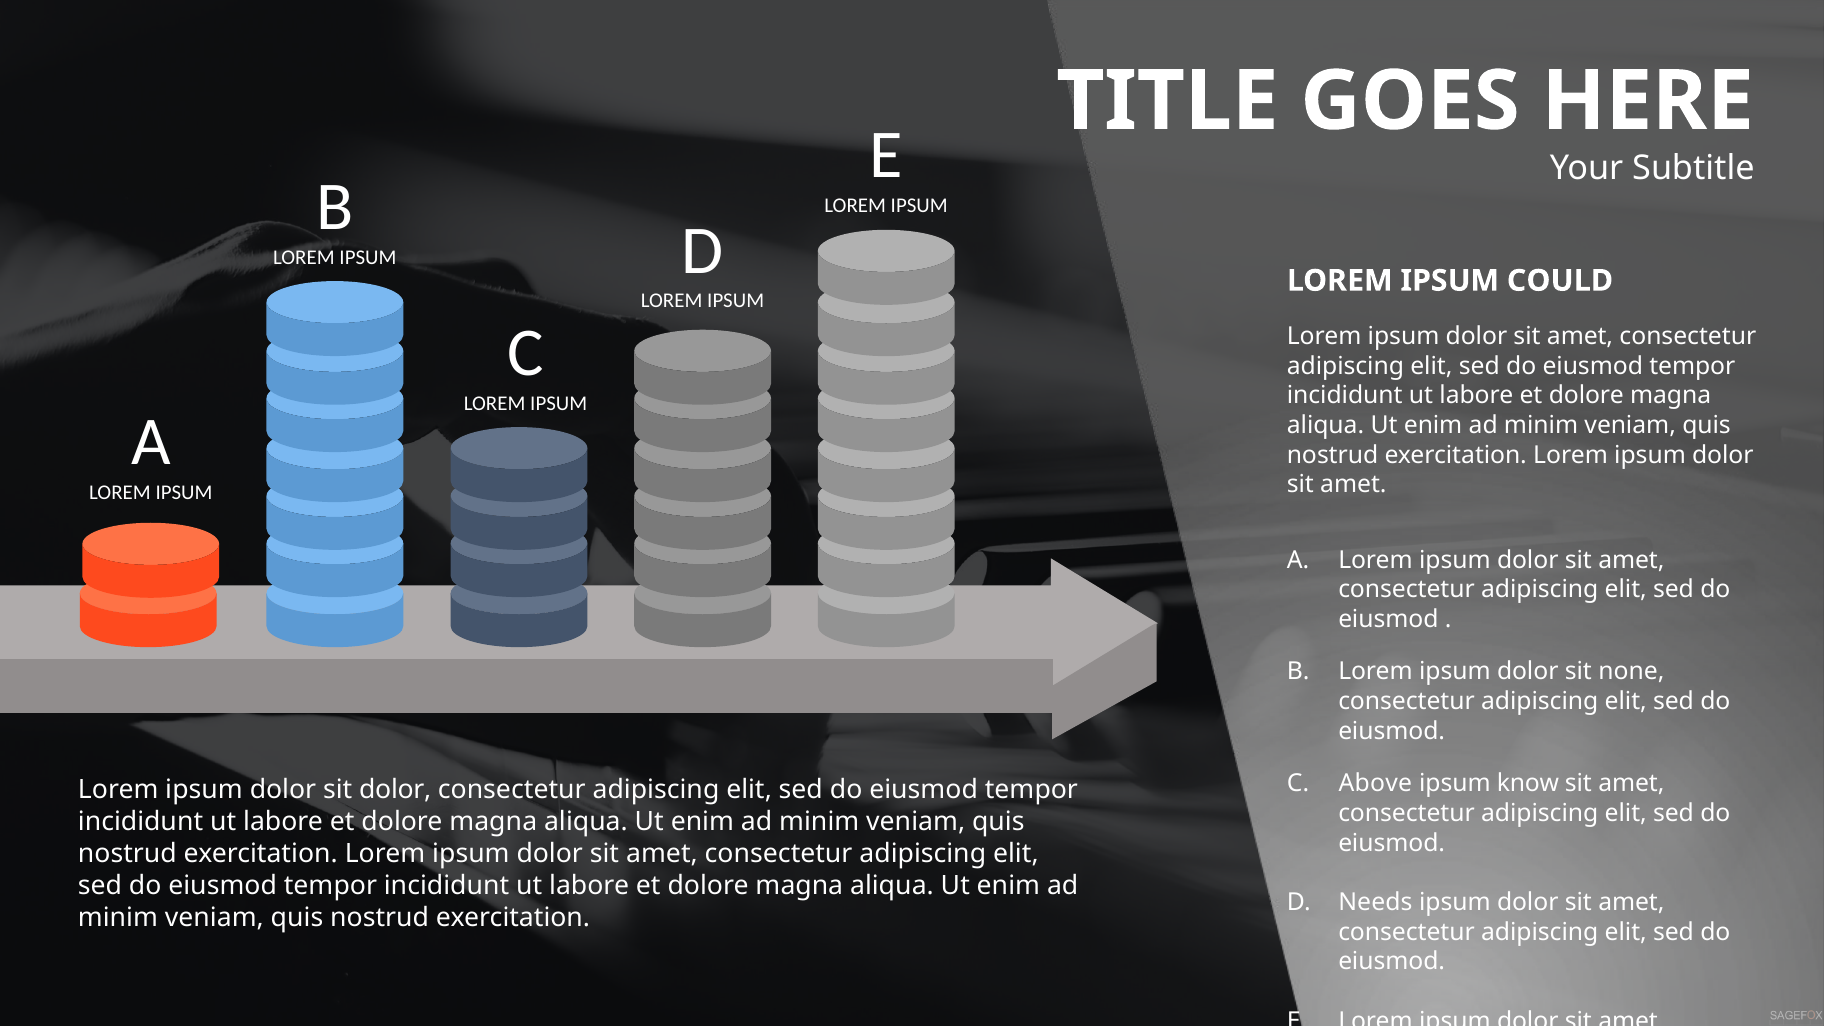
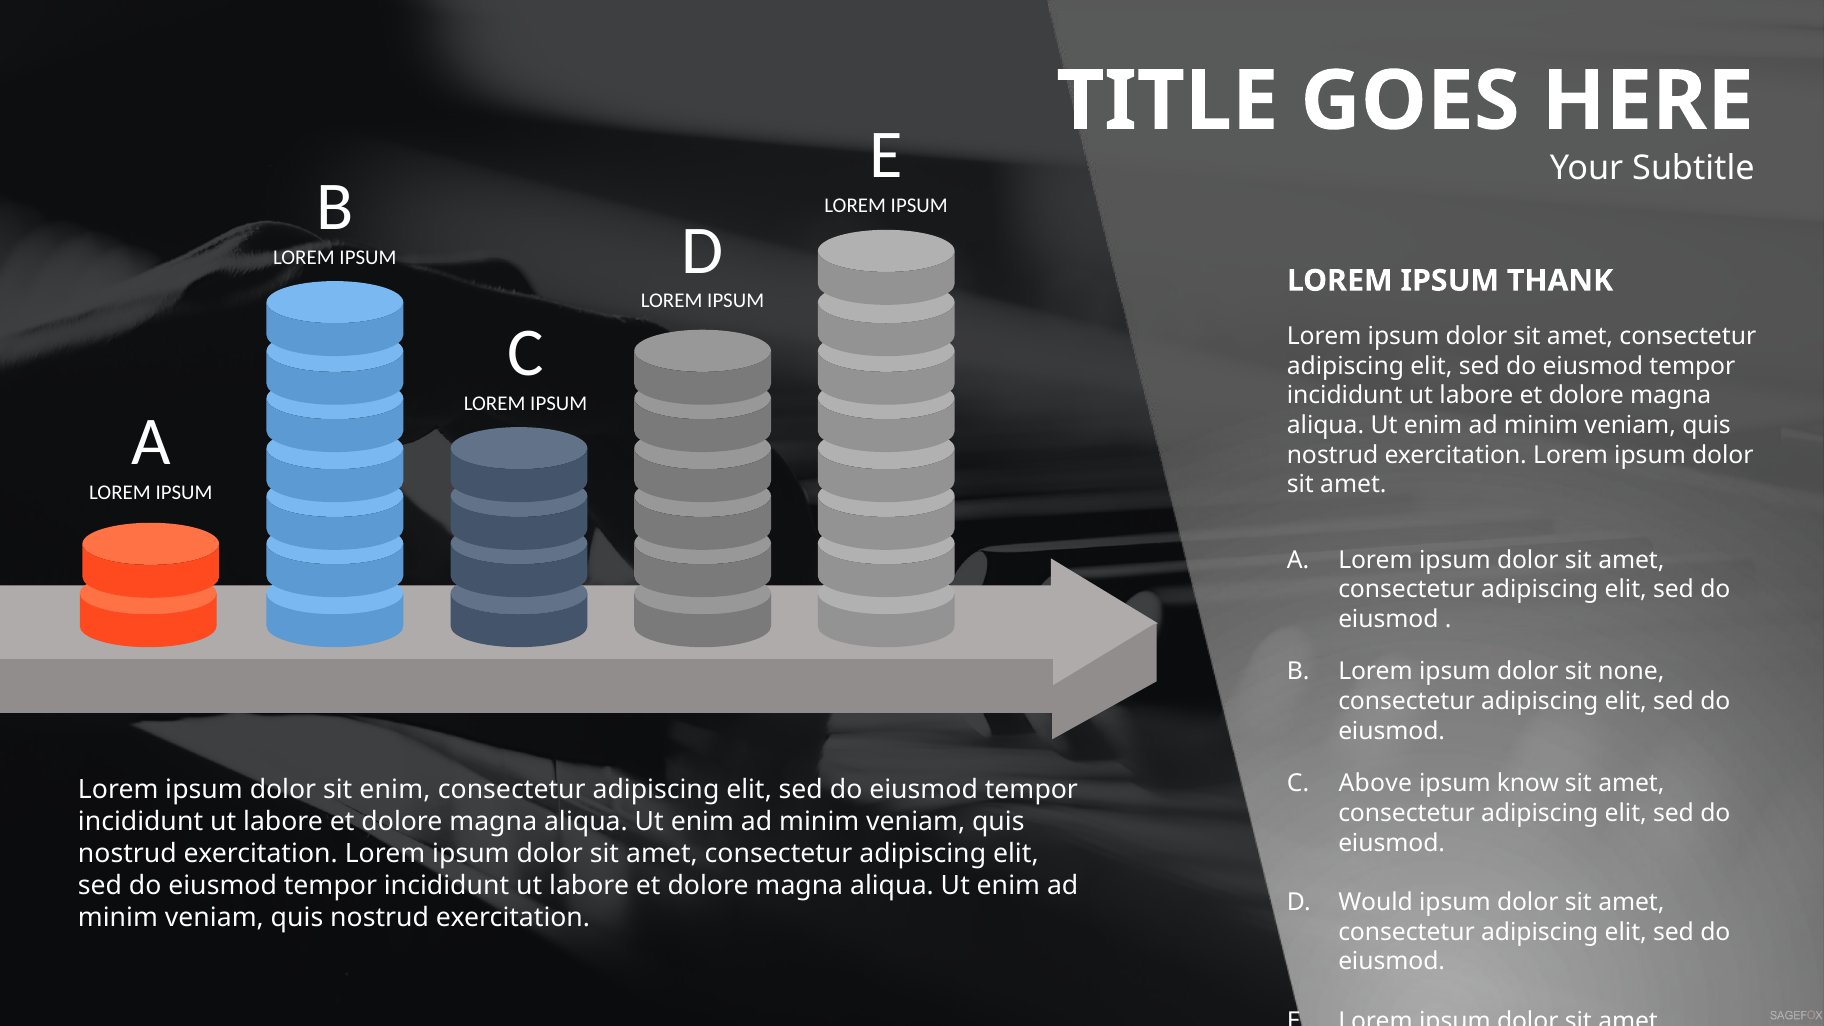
COULD: COULD -> THANK (1560, 281)
sit dolor: dolor -> enim (395, 790)
Needs: Needs -> Would (1376, 902)
